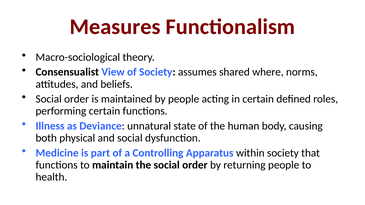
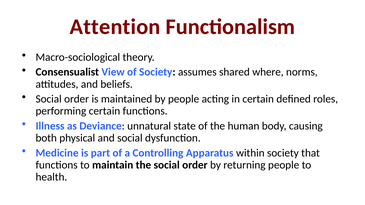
Measures: Measures -> Attention (115, 27)
